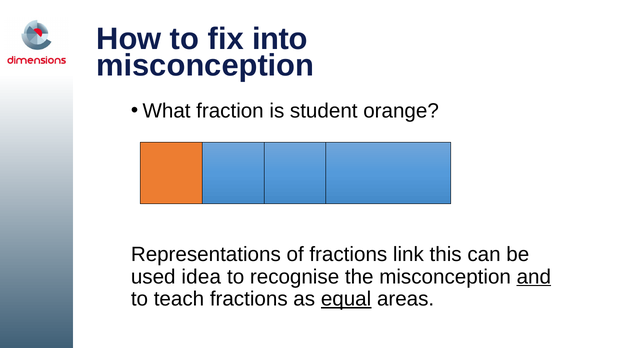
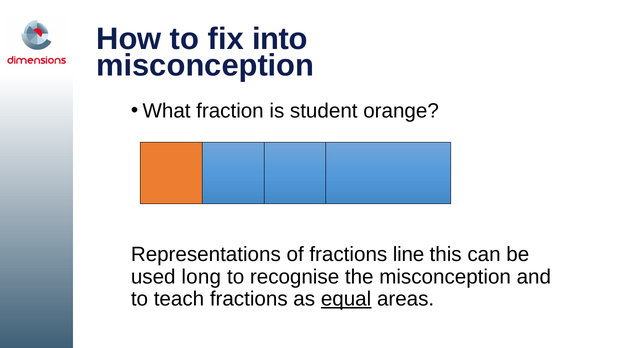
link: link -> line (409, 254)
idea: idea -> long (201, 276)
and underline: present -> none (534, 276)
